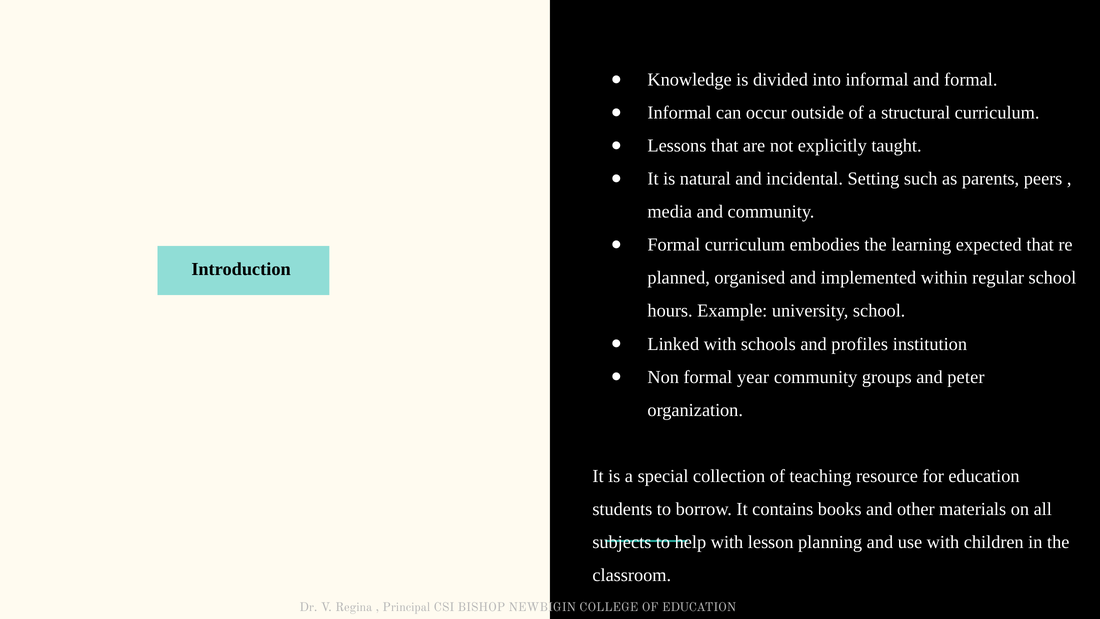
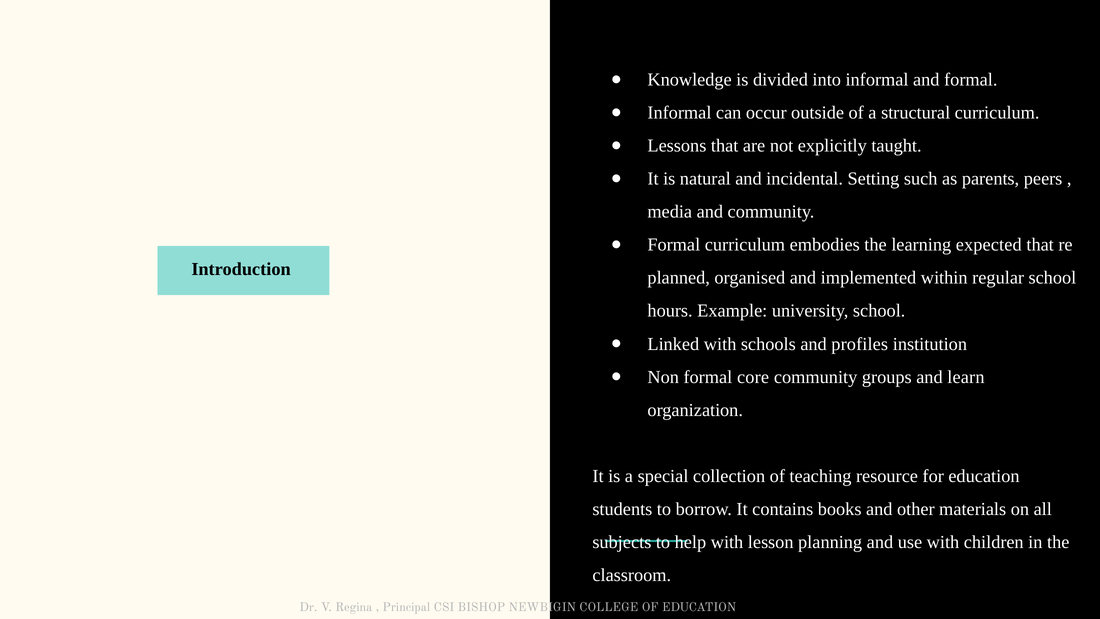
year: year -> core (753, 377)
peter: peter -> learn (966, 377)
